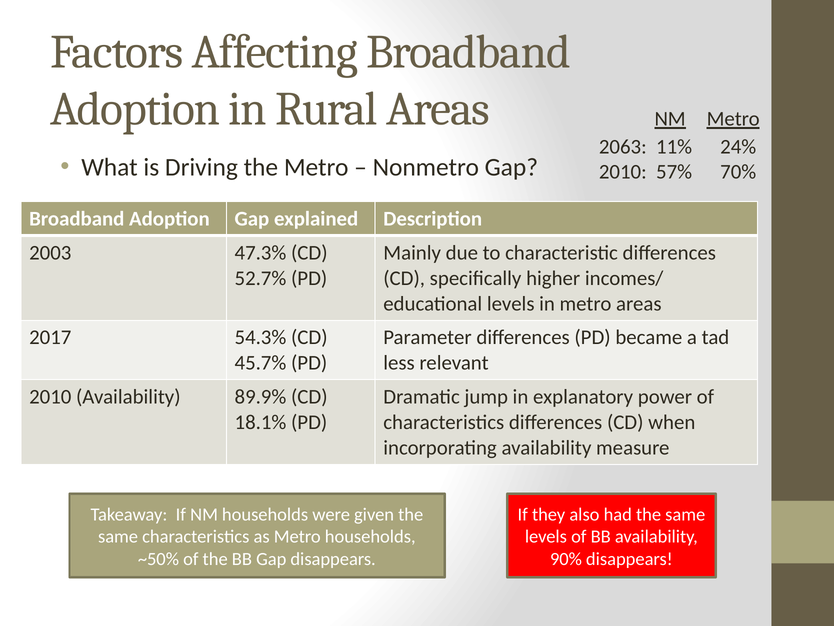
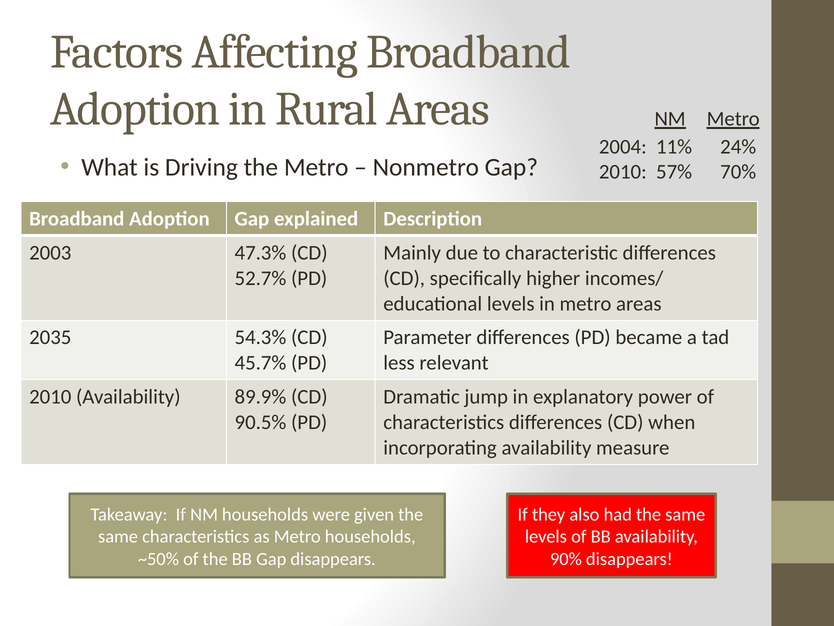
2063: 2063 -> 2004 (623, 147)
2017: 2017 -> 2035 (50, 337)
18.1%: 18.1% -> 90.5% (260, 422)
